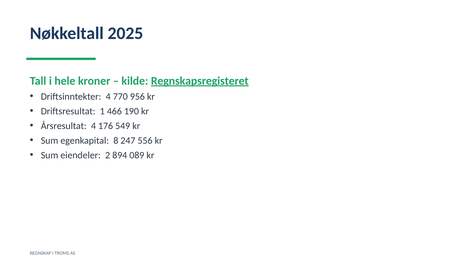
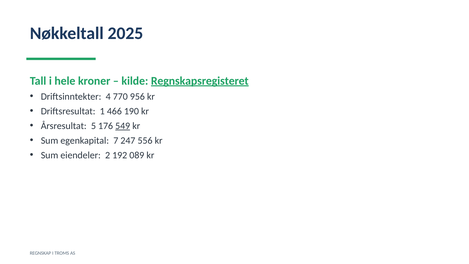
Årsresultat 4: 4 -> 5 (93, 126)
549 underline: none -> present (123, 126)
8: 8 -> 7 (116, 140)
894: 894 -> 192 (120, 155)
